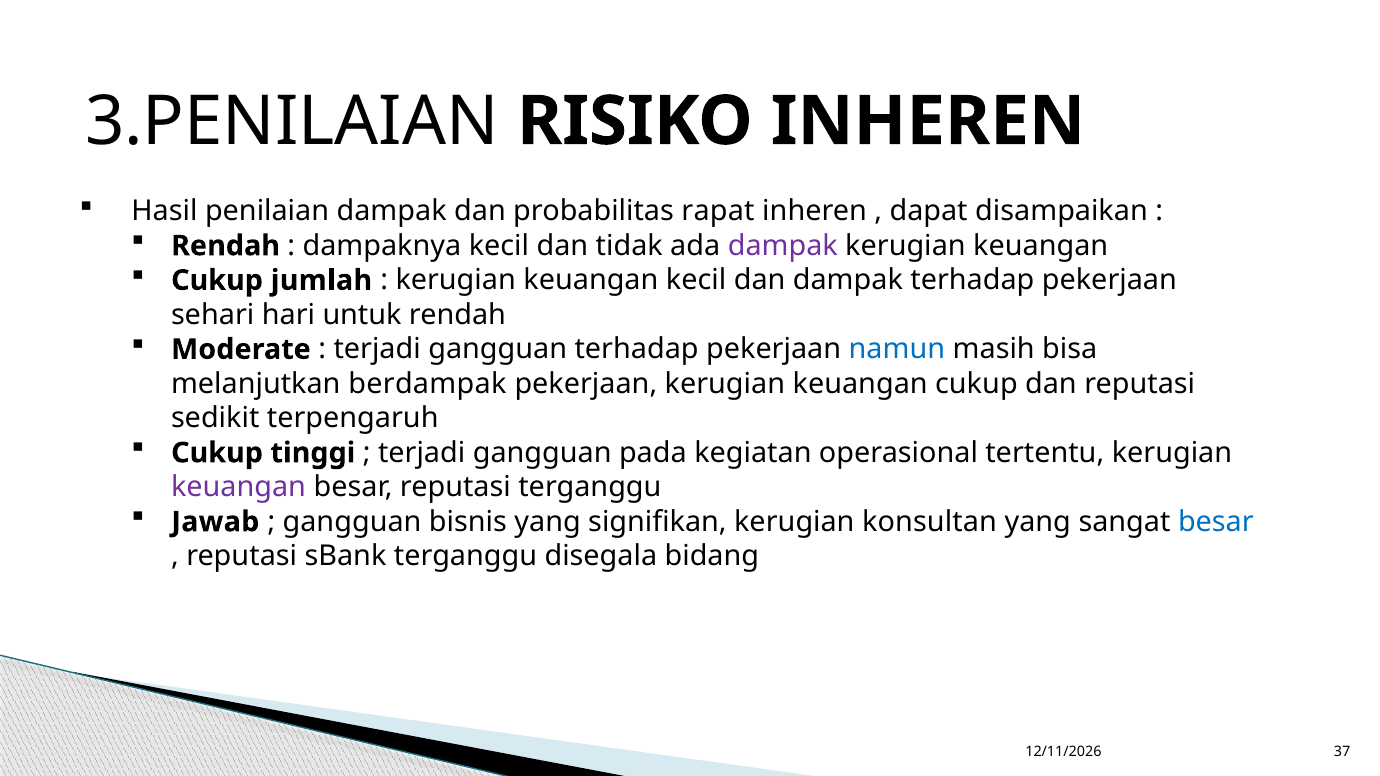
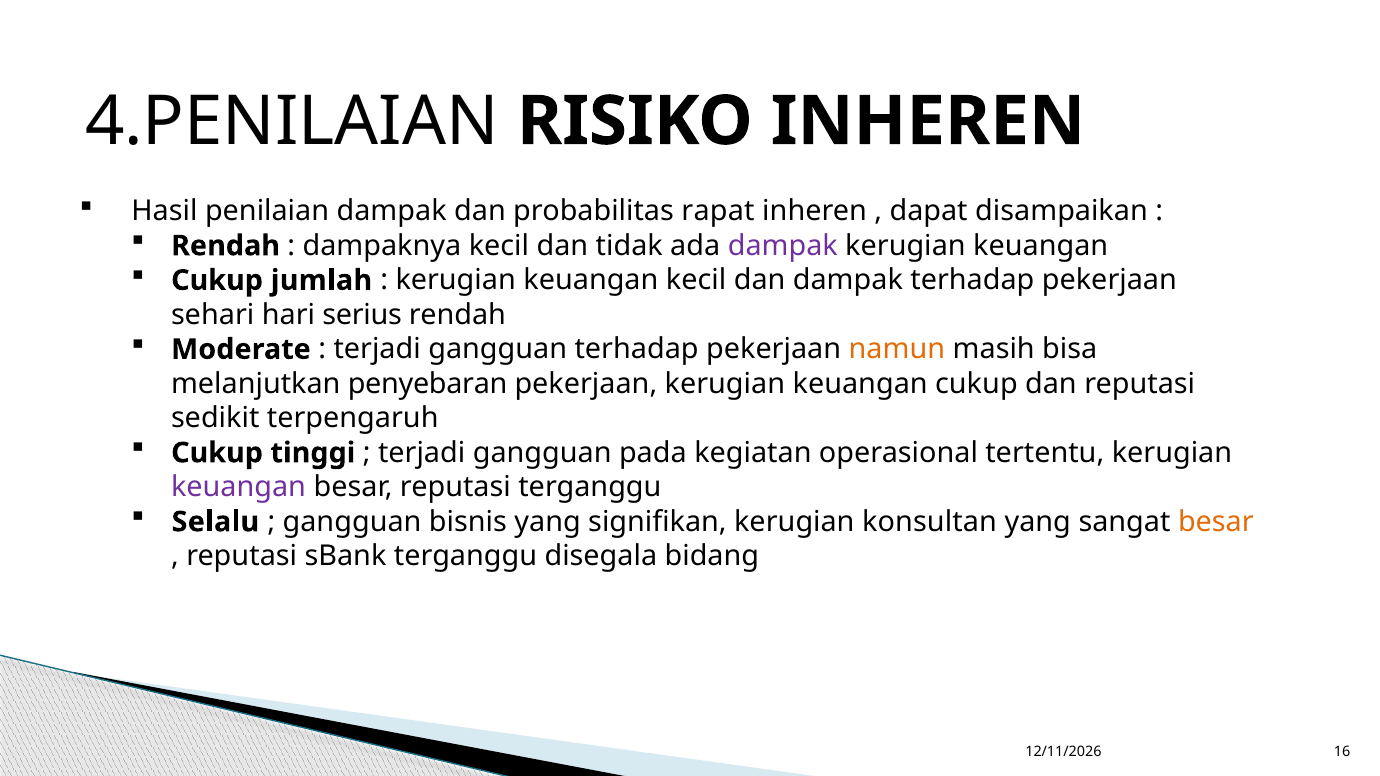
3.PENILAIAN: 3.PENILAIAN -> 4.PENILAIAN (292, 121)
untuk: untuk -> serius (362, 315)
namun colour: blue -> orange (897, 349)
berdampak: berdampak -> penyebaran (428, 384)
Jawab: Jawab -> Selalu (215, 522)
besar colour: blue -> orange (1216, 522)
37: 37 -> 16 (1342, 752)
